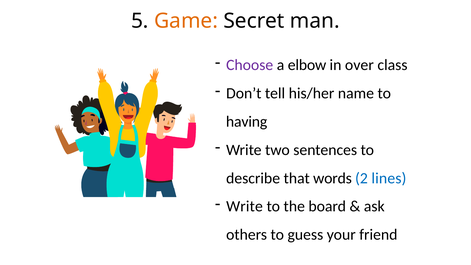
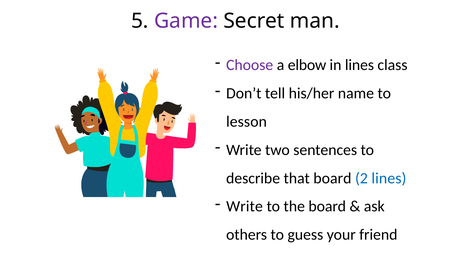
Game colour: orange -> purple (186, 21)
in over: over -> lines (359, 65)
having: having -> lesson (246, 122)
that words: words -> board (332, 178)
